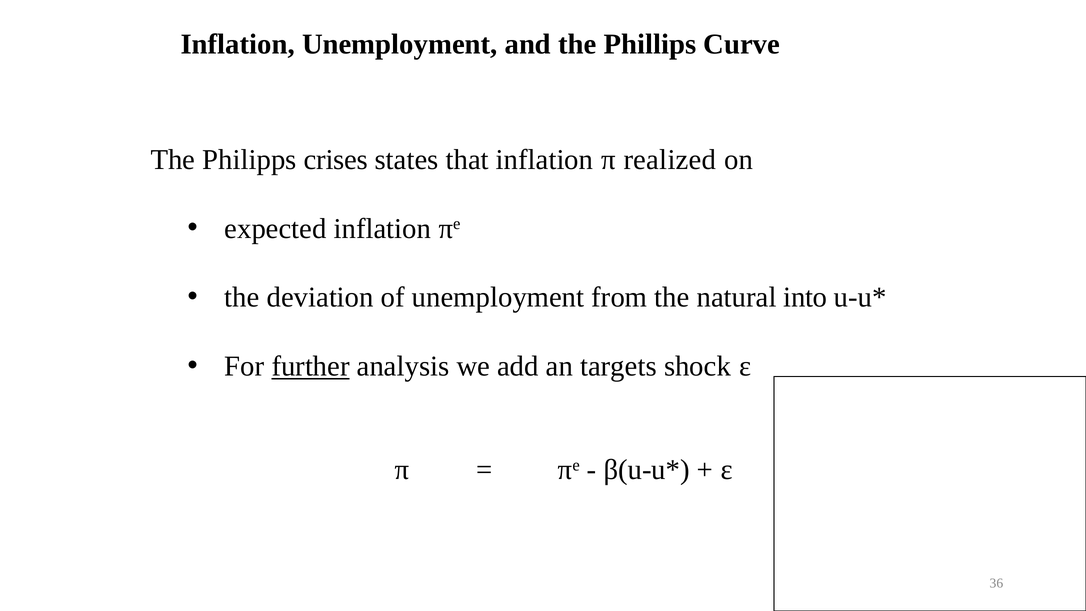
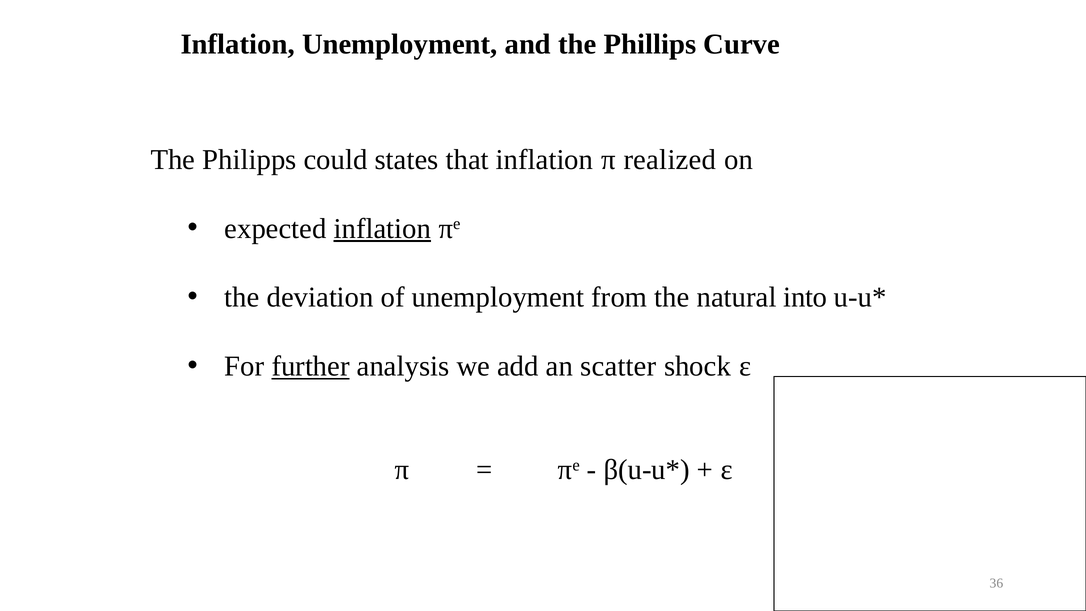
crises: crises -> could (336, 160)
inflation underline: none -> present (382, 228)
targets: targets -> scatter (618, 366)
